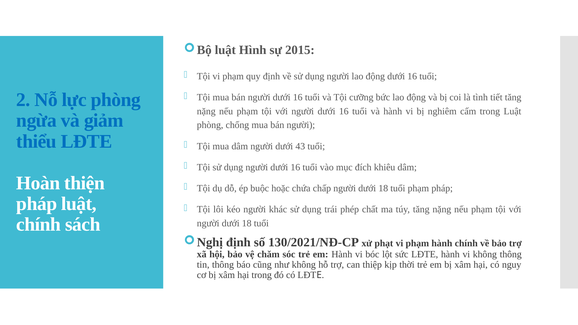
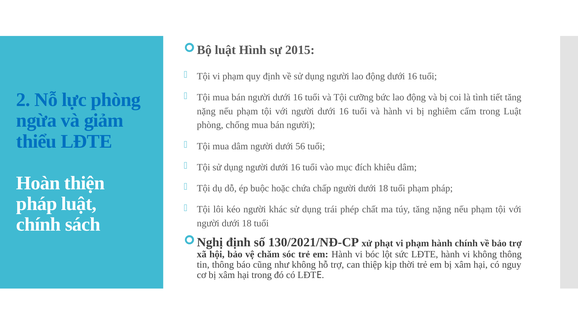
43: 43 -> 56 (300, 146)
